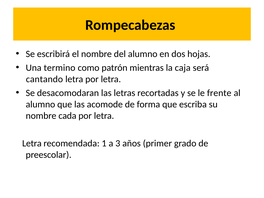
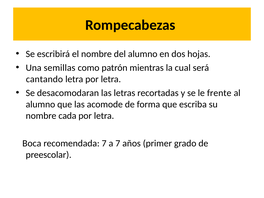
termino: termino -> semillas (60, 68)
caja: caja -> cual (183, 68)
Letra: Letra -> Boca (32, 143)
recomendada 1: 1 -> 7 (104, 143)
a 3: 3 -> 7 (118, 143)
